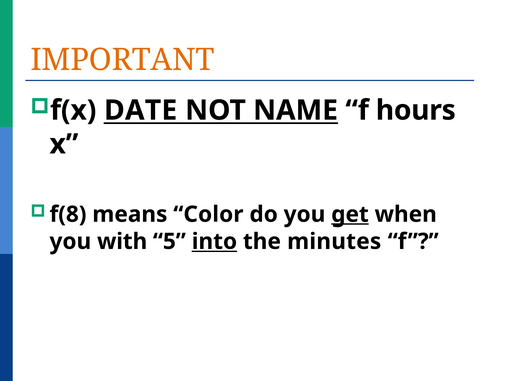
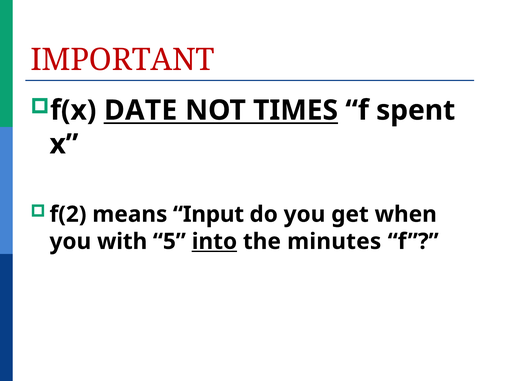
IMPORTANT colour: orange -> red (123, 60)
NAME: NAME -> TIMES (296, 110)
hours: hours -> spent (416, 110)
f(8: f(8 -> f(2 (68, 214)
Color: Color -> Input (209, 214)
get underline: present -> none (350, 214)
